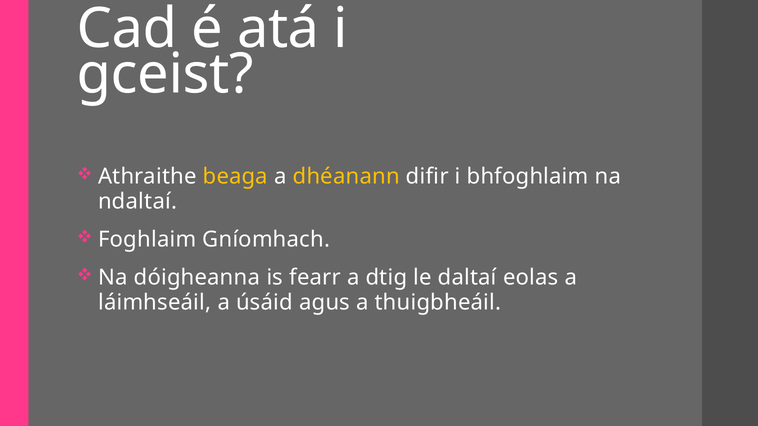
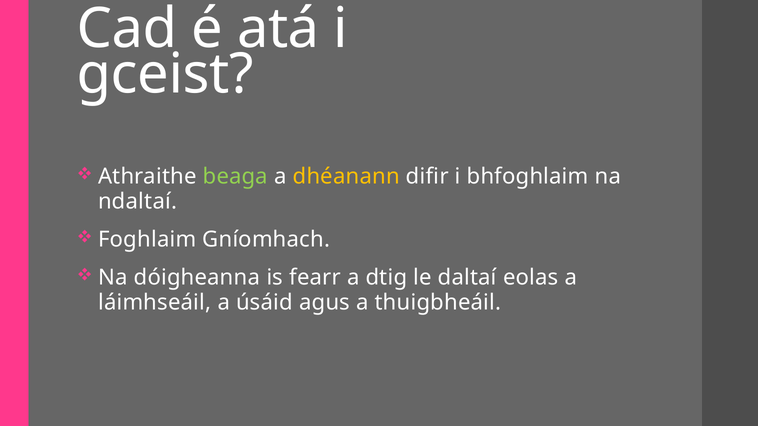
beaga colour: yellow -> light green (235, 177)
